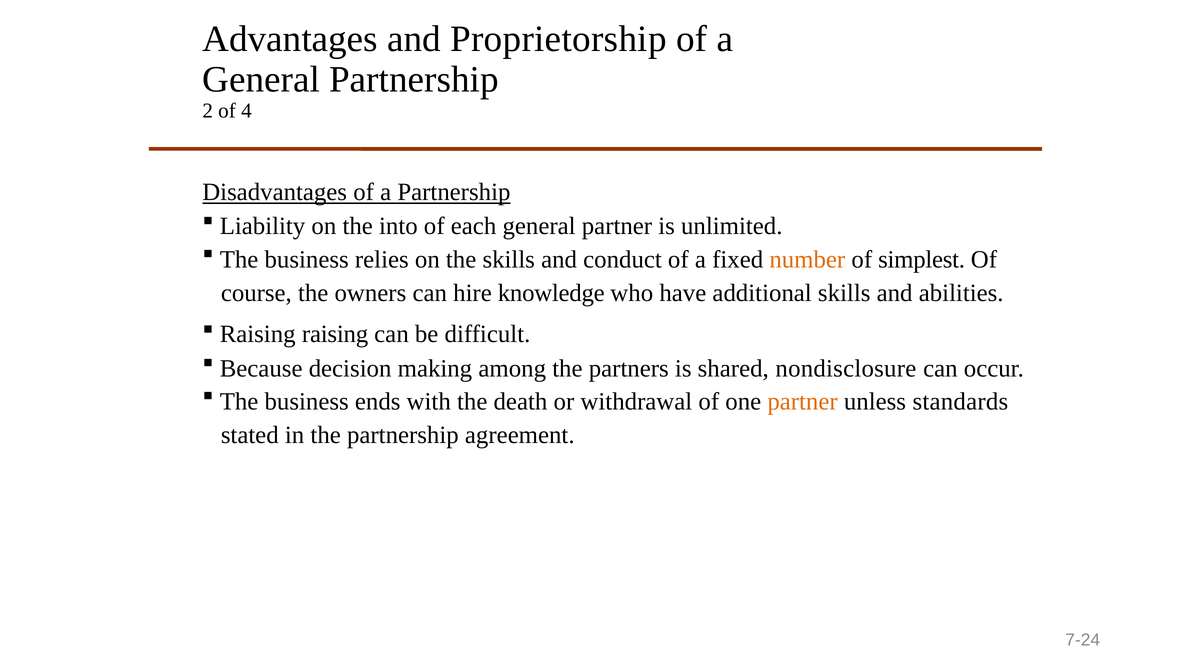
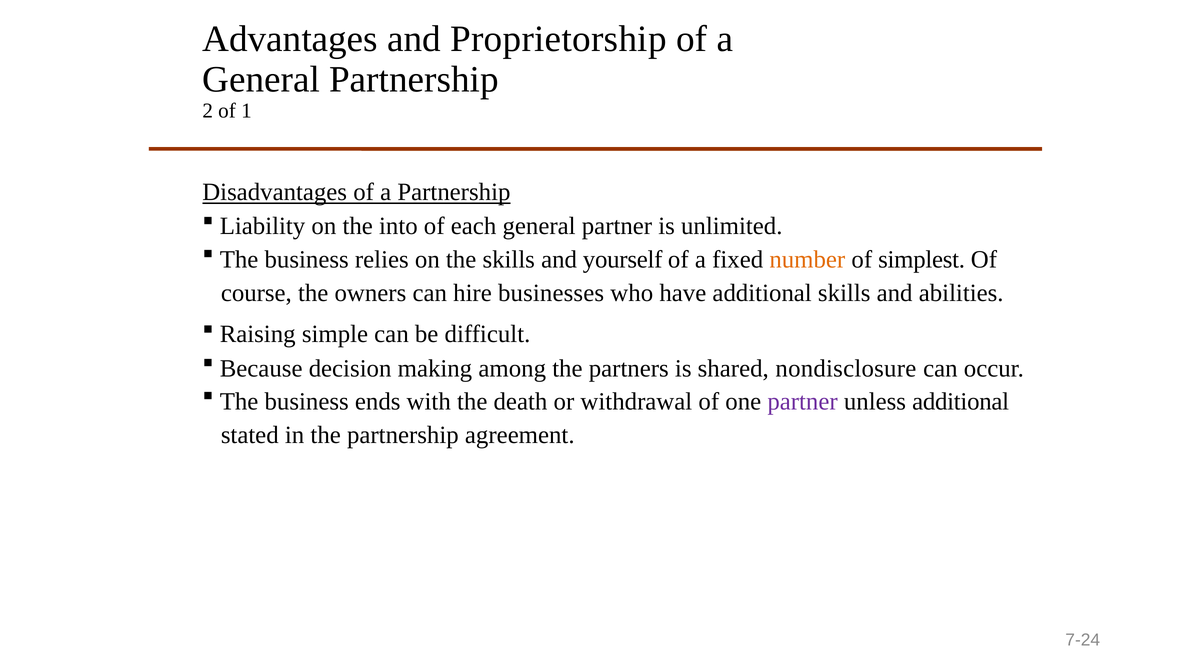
4: 4 -> 1 (246, 111)
conduct: conduct -> yourself (623, 260)
knowledge: knowledge -> businesses (551, 293)
Raising raising: raising -> simple (335, 334)
partner colour: orange -> purple (803, 402)
unless standards: standards -> additional (961, 402)
